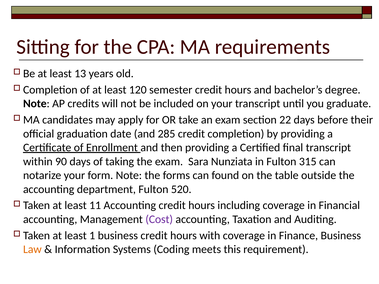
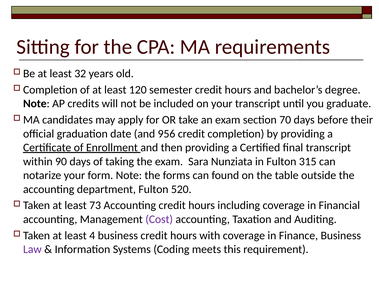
13: 13 -> 32 (80, 74)
22: 22 -> 70 (285, 120)
285: 285 -> 956 (166, 134)
11: 11 -> 73 (95, 206)
1: 1 -> 4 (92, 236)
Law colour: orange -> purple (32, 250)
